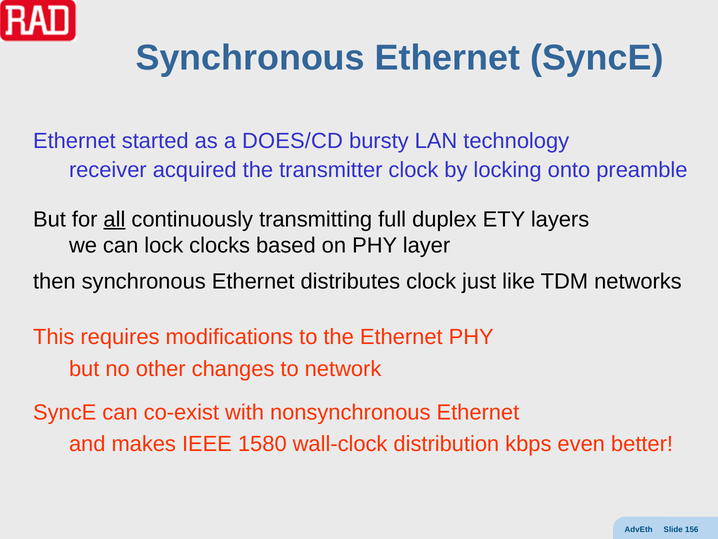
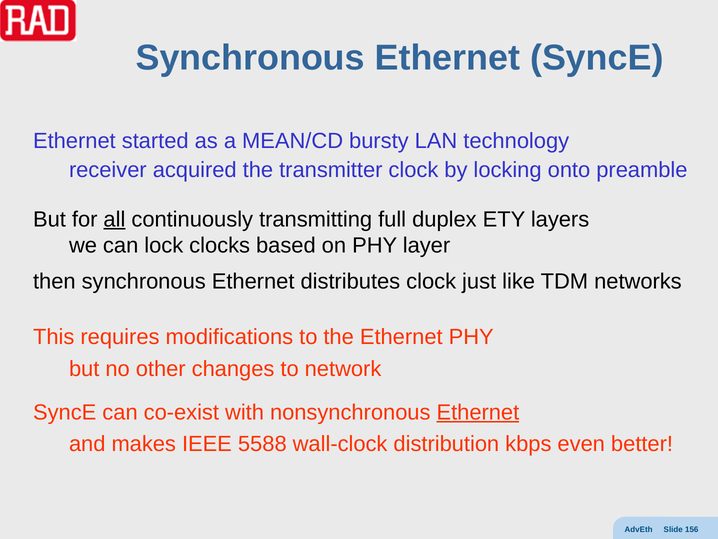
DOES/CD: DOES/CD -> MEAN/CD (293, 141)
Ethernet underline: none -> present (478, 412)
1580: 1580 -> 5588 (262, 444)
